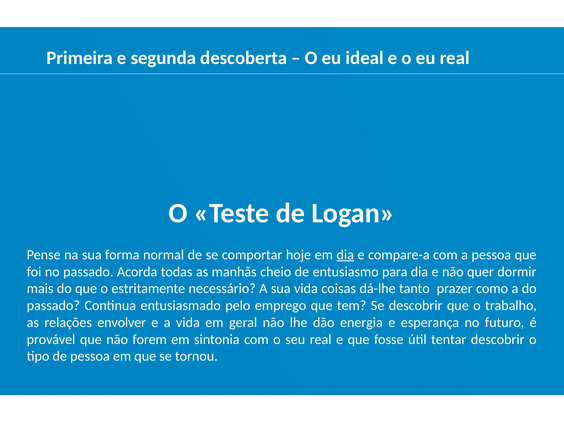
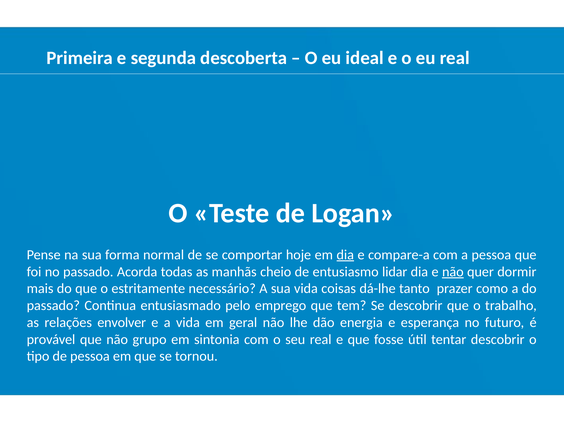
para: para -> lidar (395, 272)
não underline: none -> present (453, 272)
forem: forem -> grupo (150, 339)
